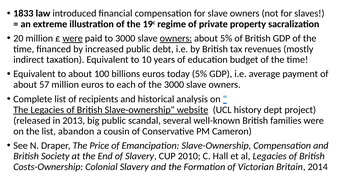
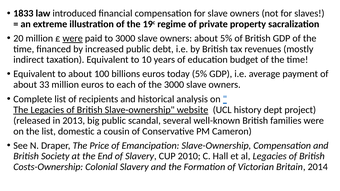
owners underline: present -> none (176, 38)
57: 57 -> 33 (44, 85)
abandon: abandon -> domestic (76, 131)
